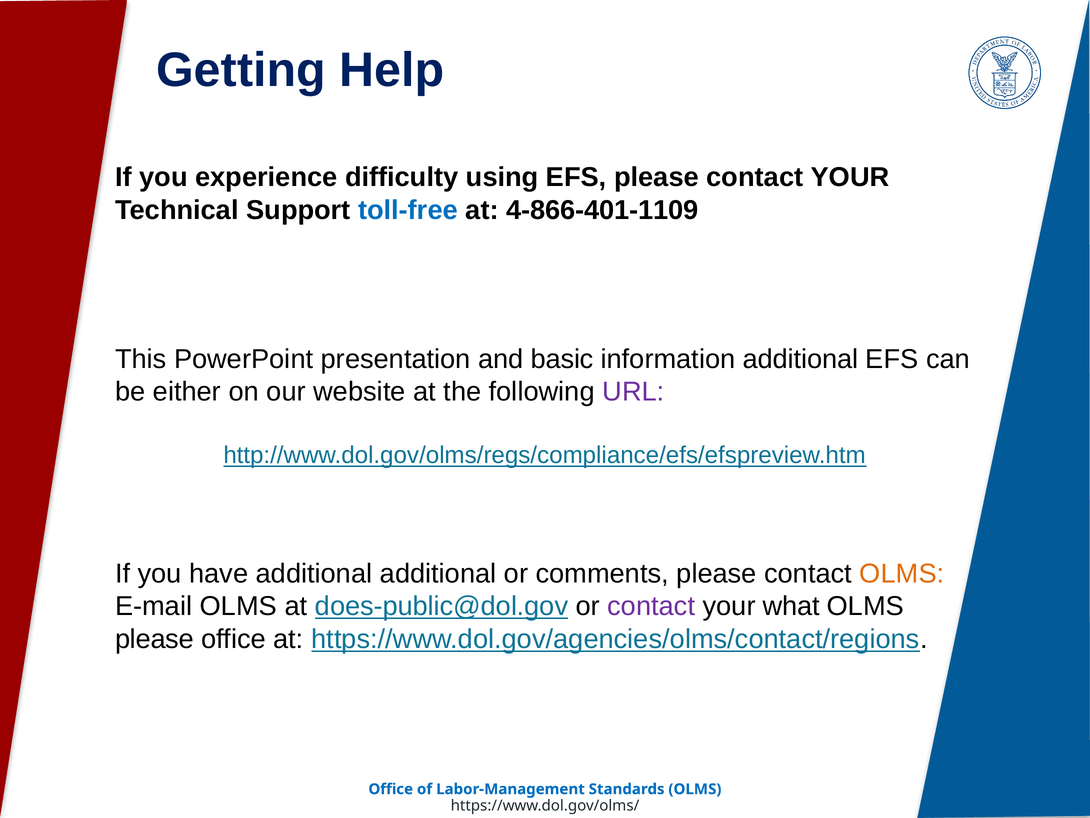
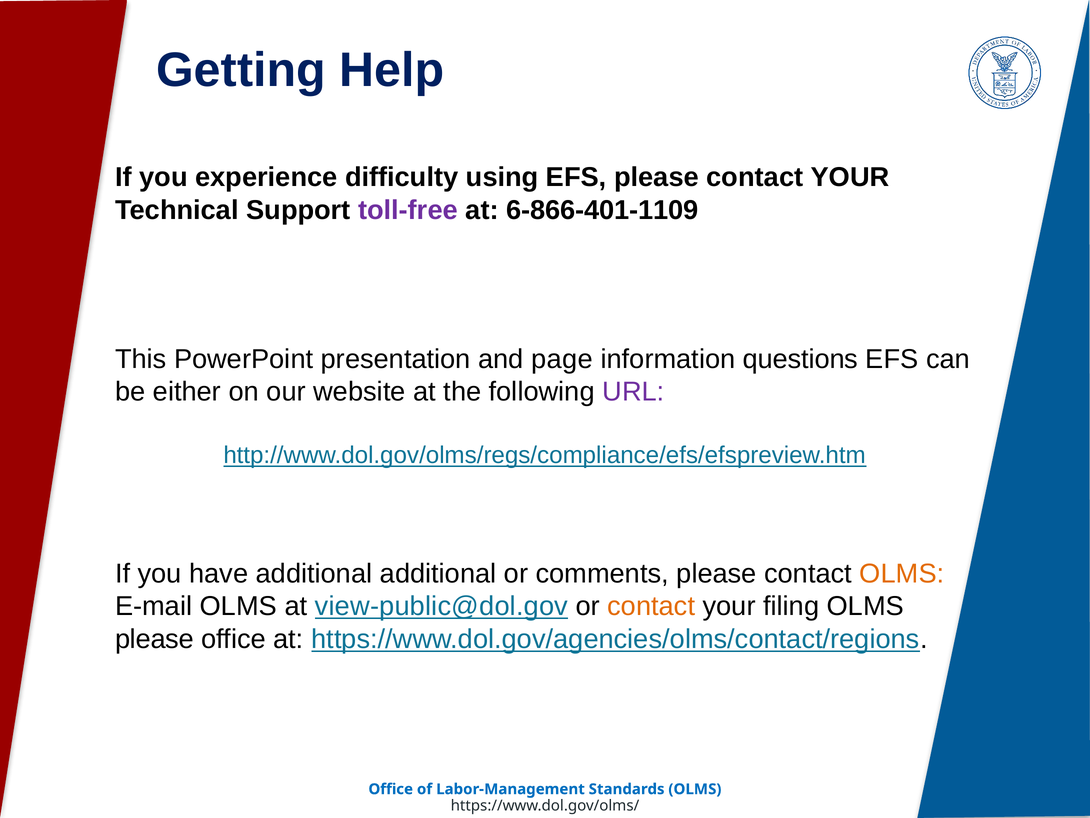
toll-free colour: blue -> purple (408, 210)
4-866-401-1109: 4-866-401-1109 -> 6-866-401-1109 (602, 210)
basic: basic -> page (562, 359)
information additional: additional -> questions (801, 359)
does-public@dol.gov: does-public@dol.gov -> view-public@dol.gov (441, 606)
contact colour: purple -> orange (651, 606)
what: what -> filing (791, 606)
